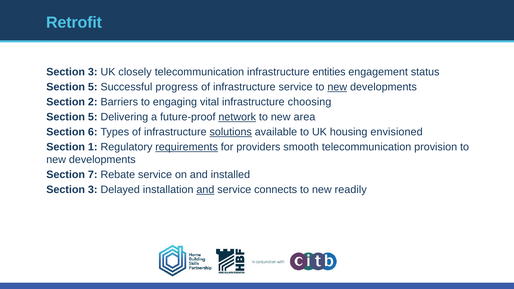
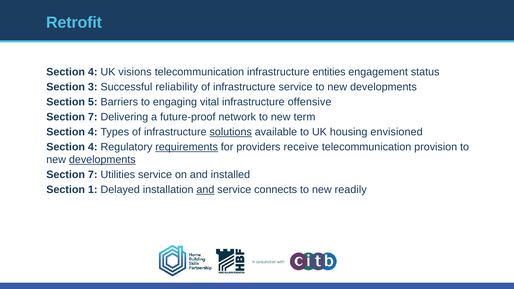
3: 3 -> 4 (93, 72)
closely: closely -> visions (135, 72)
5: 5 -> 3 (93, 87)
progress: progress -> reliability (177, 87)
new underline: present -> none (337, 87)
2: 2 -> 5 (93, 102)
choosing: choosing -> offensive (310, 102)
5: 5 -> 7 (93, 117)
network underline: present -> none (237, 117)
area: area -> term (304, 117)
6: 6 -> 4 (93, 132)
1: 1 -> 4 (93, 147)
smooth: smooth -> receive (301, 147)
developments underline: none -> present (102, 160)
Rebate: Rebate -> Utilities (118, 175)
3: 3 -> 1 (93, 190)
